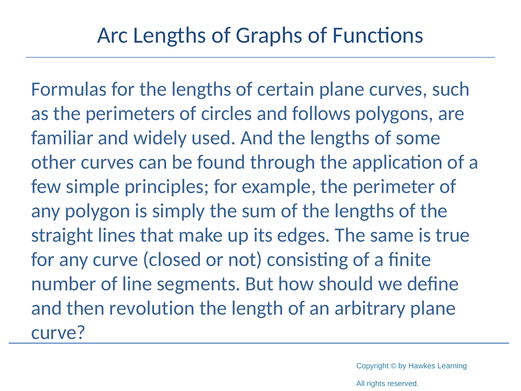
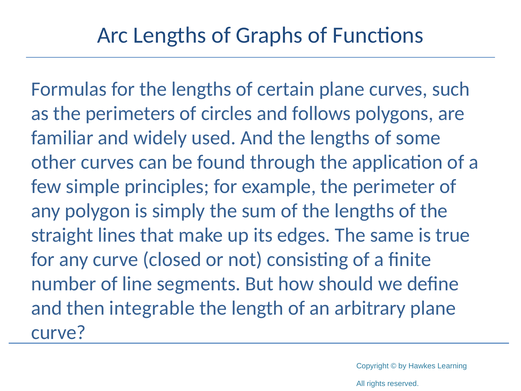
revolution: revolution -> integrable (152, 308)
